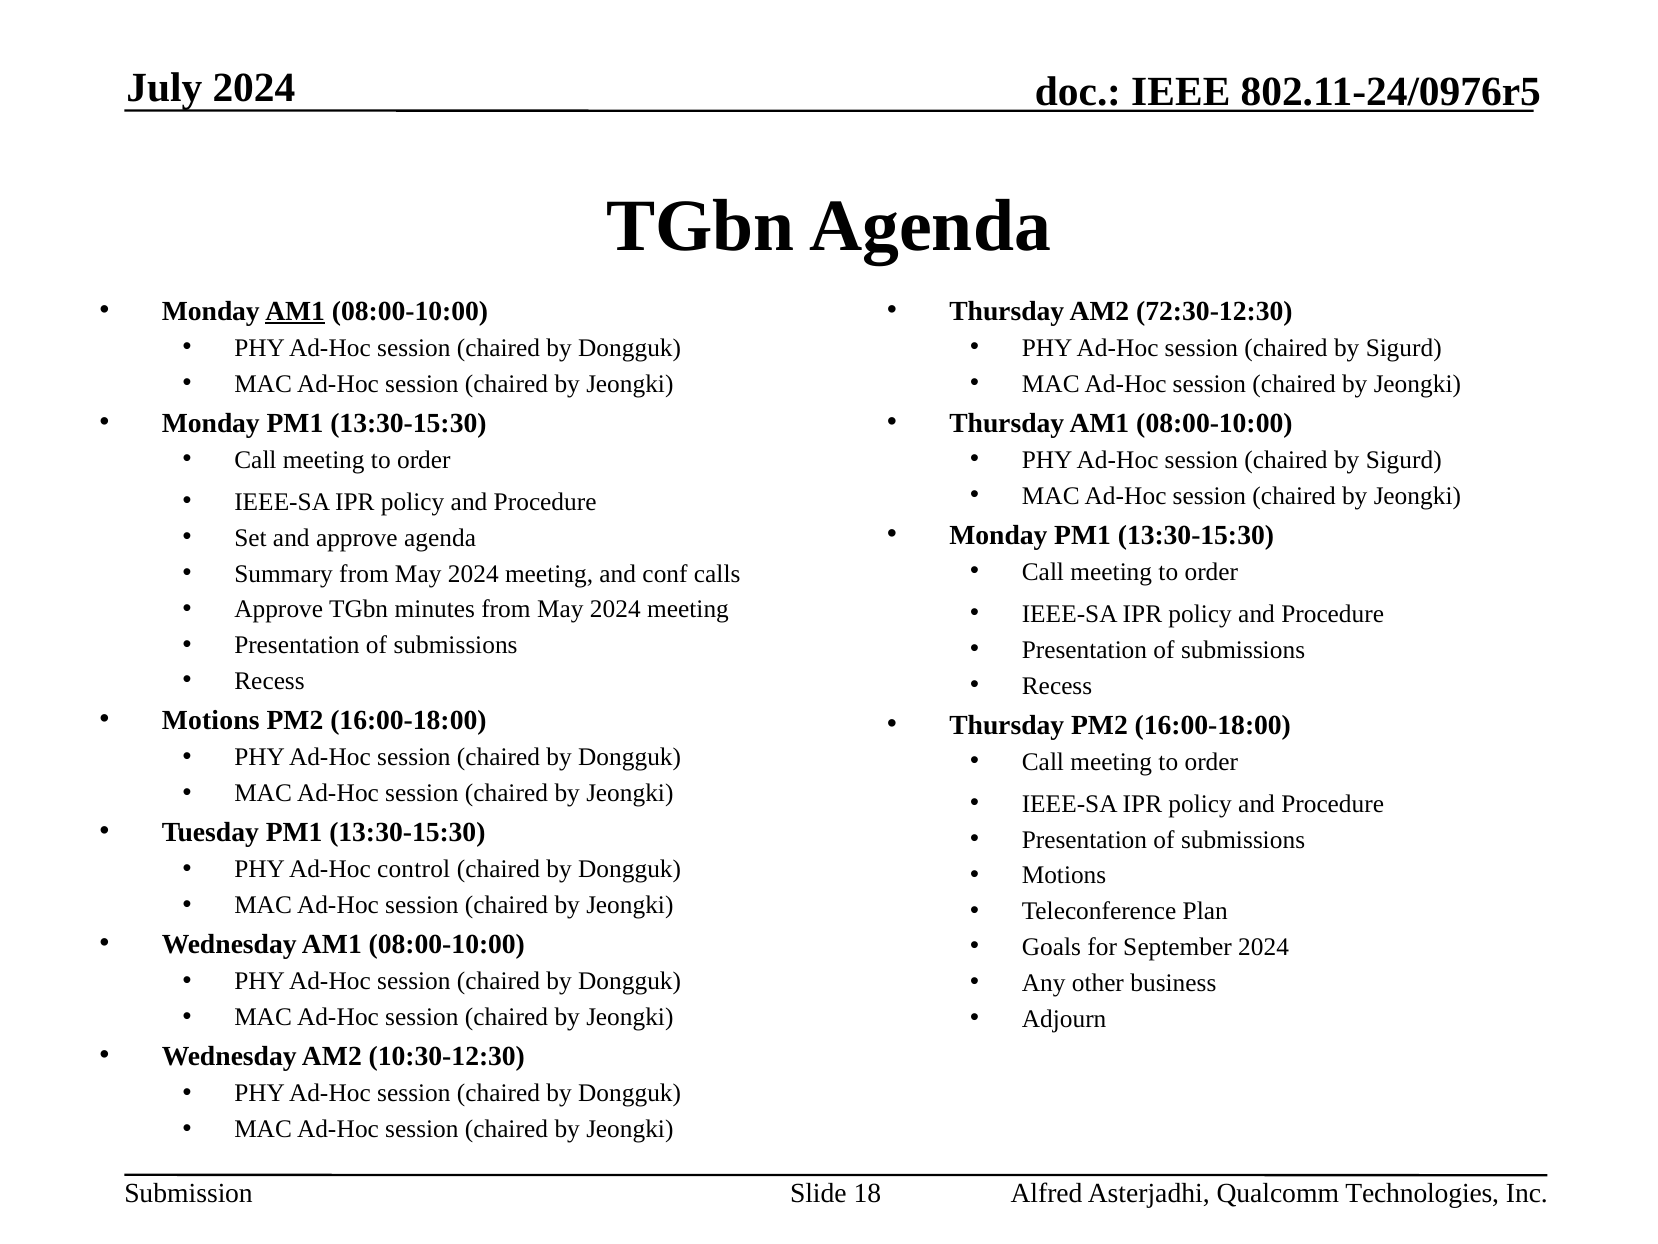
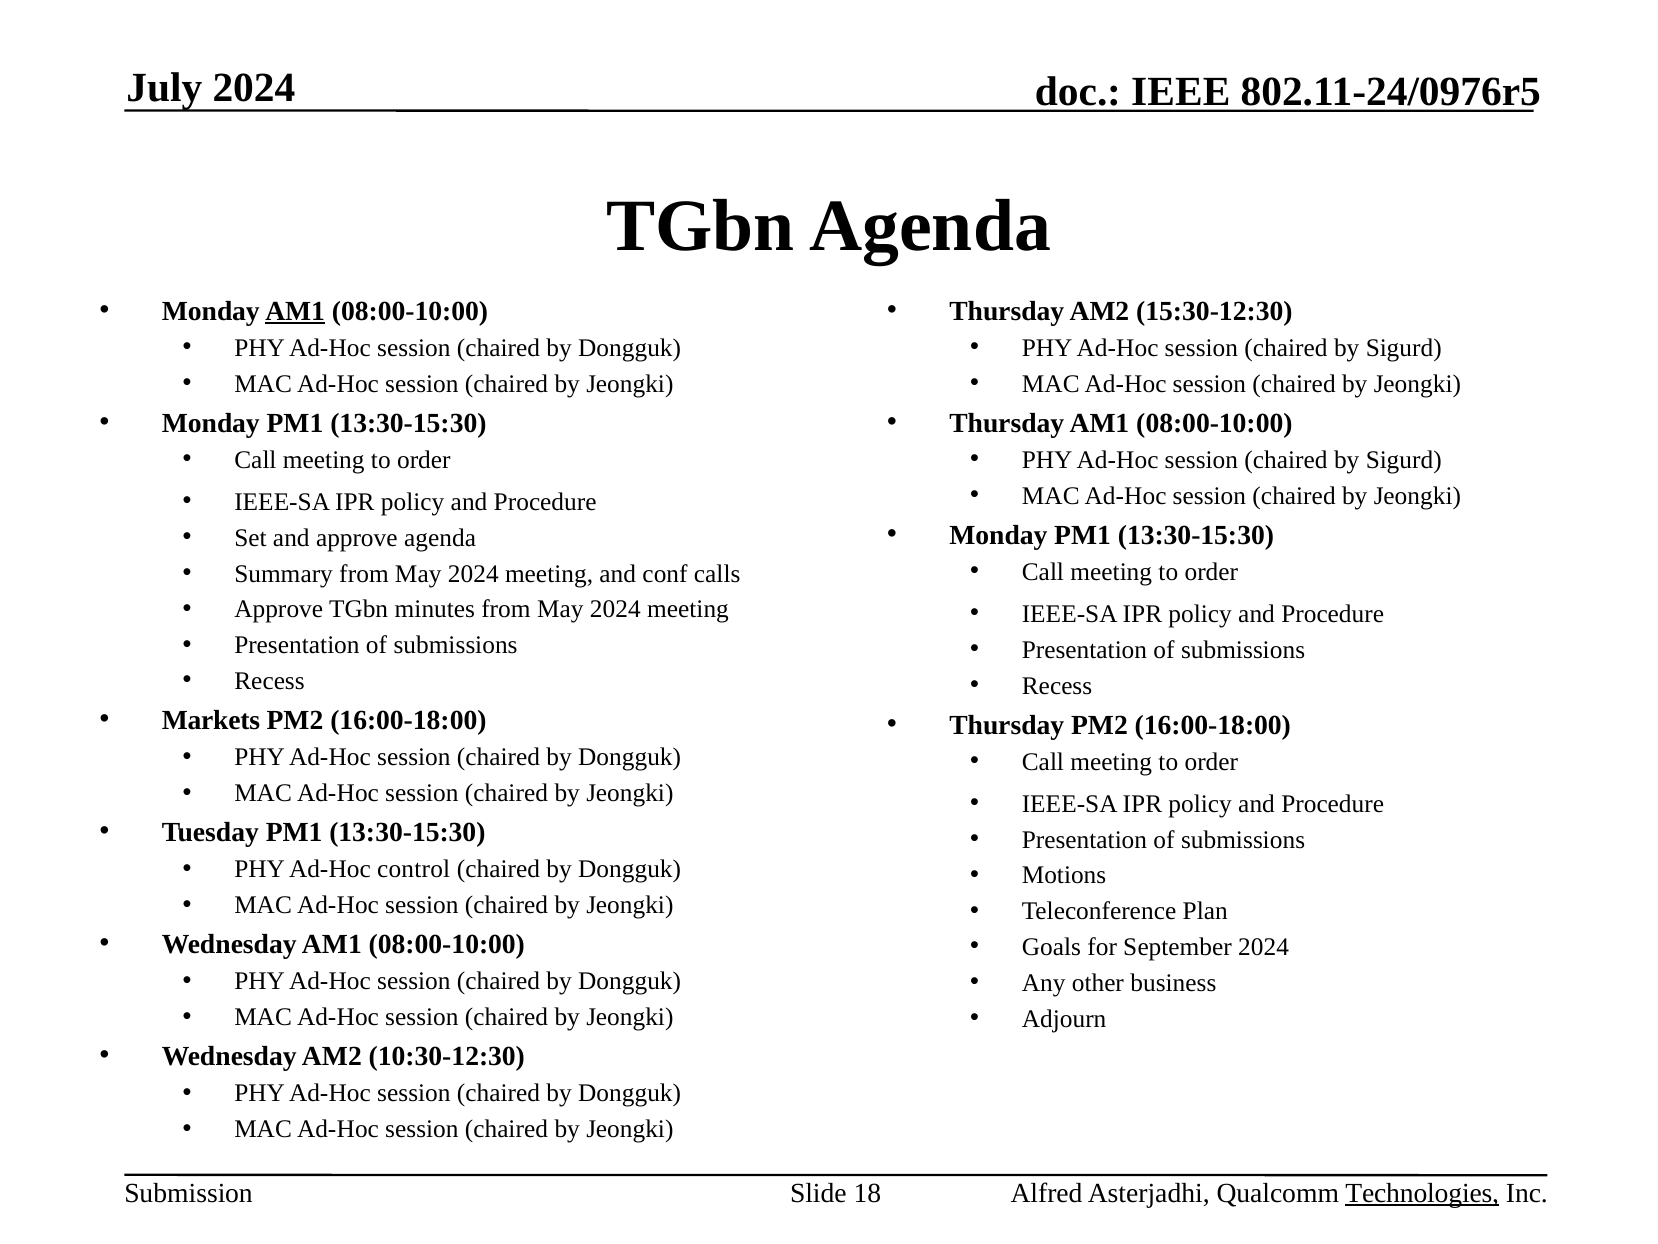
72:30-12:30: 72:30-12:30 -> 15:30-12:30 (1214, 311)
Motions: Motions -> Markets (211, 720)
Technologies underline: none -> present (1422, 1193)
